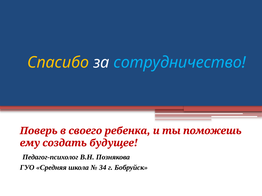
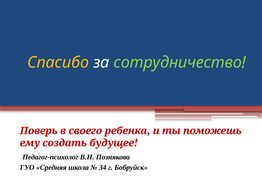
сотрудничество colour: light blue -> light green (180, 62)
